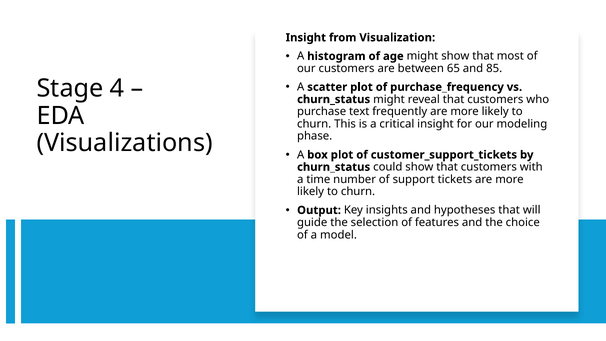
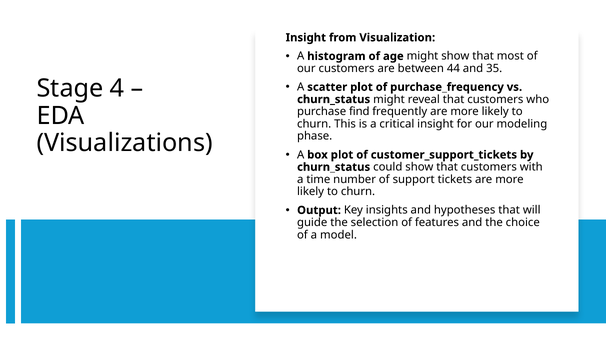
65: 65 -> 44 (453, 68)
85: 85 -> 35 (494, 68)
text: text -> find (359, 112)
